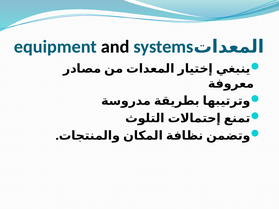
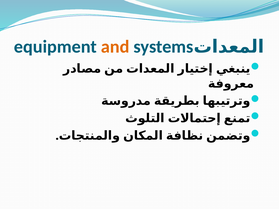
and colour: black -> orange (115, 47)
